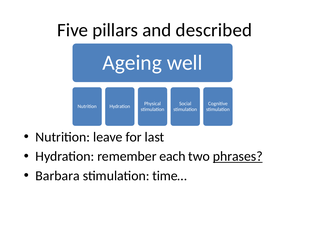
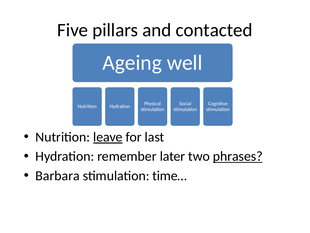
described: described -> contacted (214, 30)
leave underline: none -> present (108, 137)
each: each -> later (173, 156)
